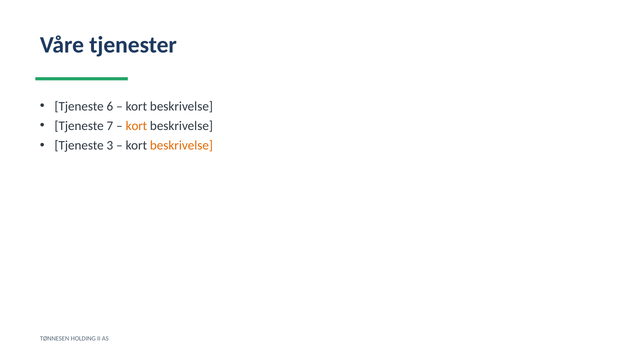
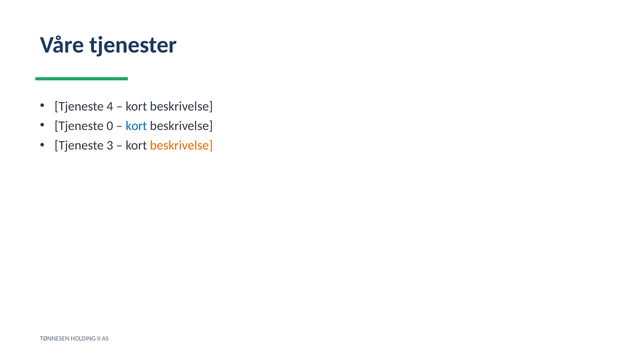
6: 6 -> 4 (110, 106)
7: 7 -> 0 (110, 126)
kort colour: orange -> blue (136, 126)
